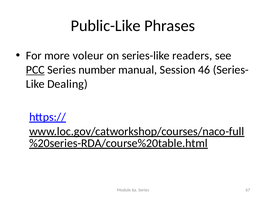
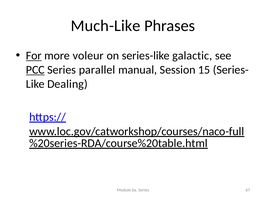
Public-Like: Public-Like -> Much-Like (106, 26)
For underline: none -> present (34, 56)
readers: readers -> galactic (192, 56)
number: number -> parallel (97, 70)
46: 46 -> 15 (204, 70)
